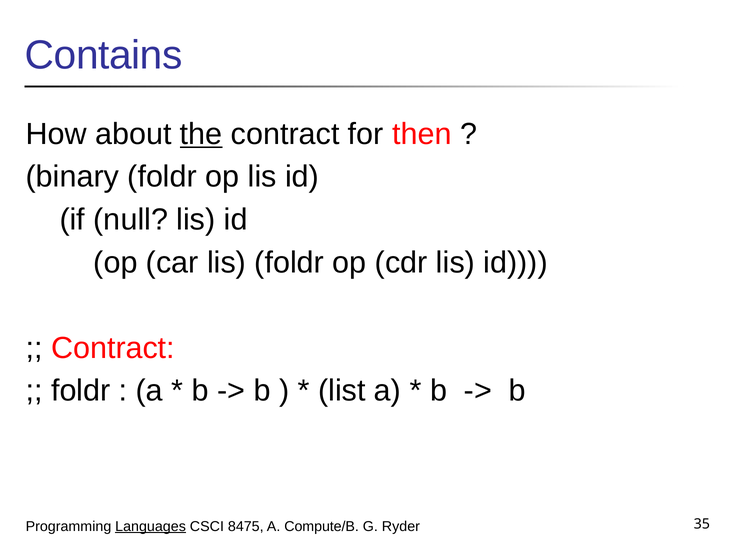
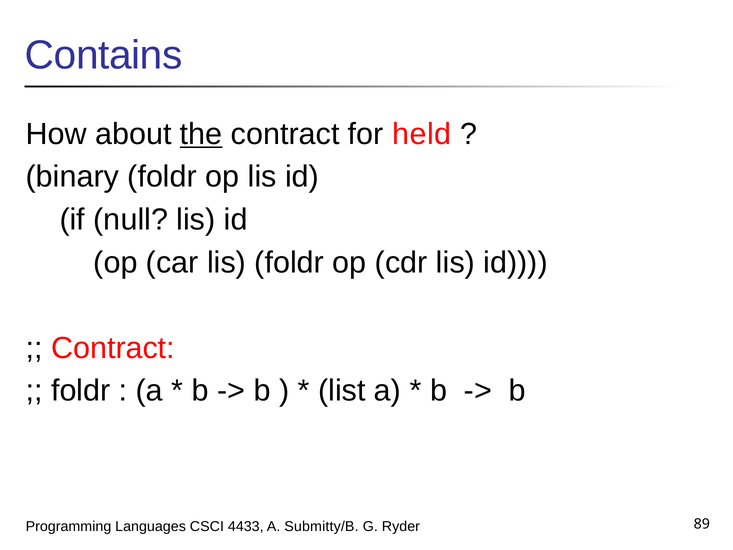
then: then -> held (422, 134)
Languages underline: present -> none (151, 526)
8475: 8475 -> 4433 (246, 526)
Compute/B: Compute/B -> Submitty/B (321, 526)
35: 35 -> 89 (702, 524)
